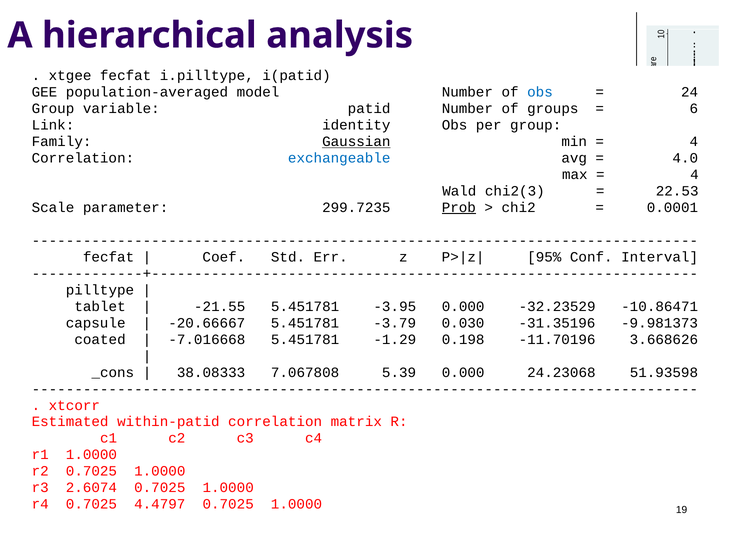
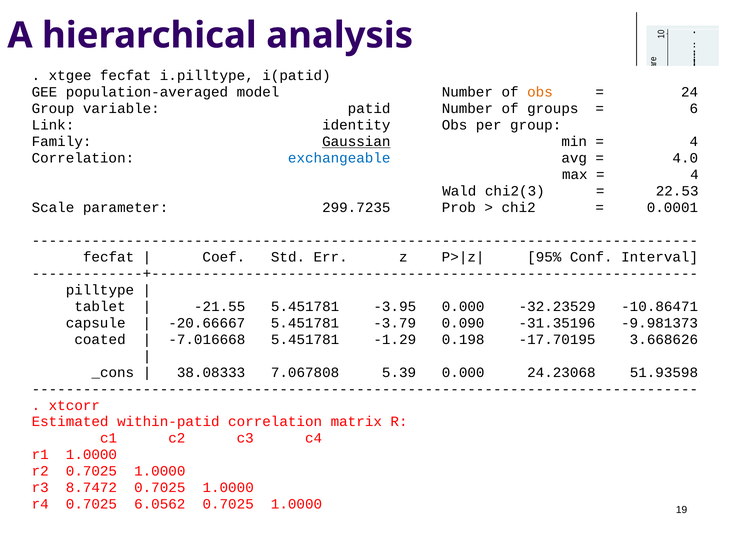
obs colour: blue -> orange (540, 92)
Prob underline: present -> none (459, 208)
0.030: 0.030 -> 0.090 (463, 323)
-11.70196: -11.70196 -> -17.70195 (557, 340)
2.6074: 2.6074 -> 8.7472 (91, 488)
4.4797: 4.4797 -> 6.0562 (160, 504)
